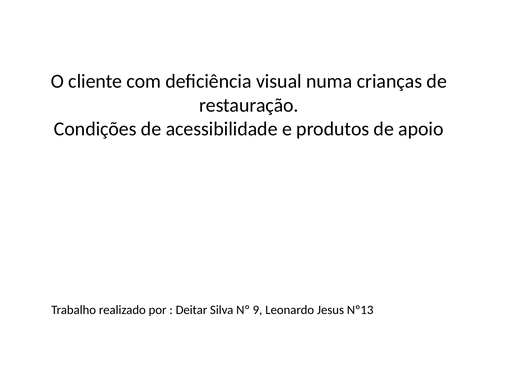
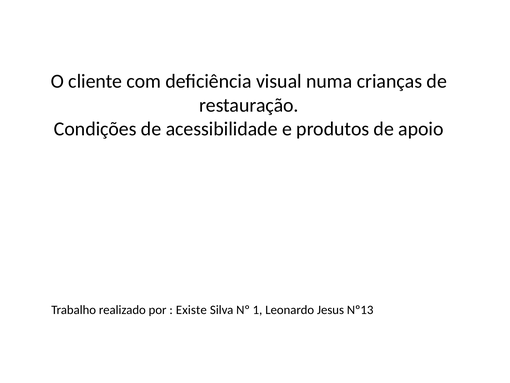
Deitar: Deitar -> Existe (191, 309)
9: 9 -> 1 (258, 309)
